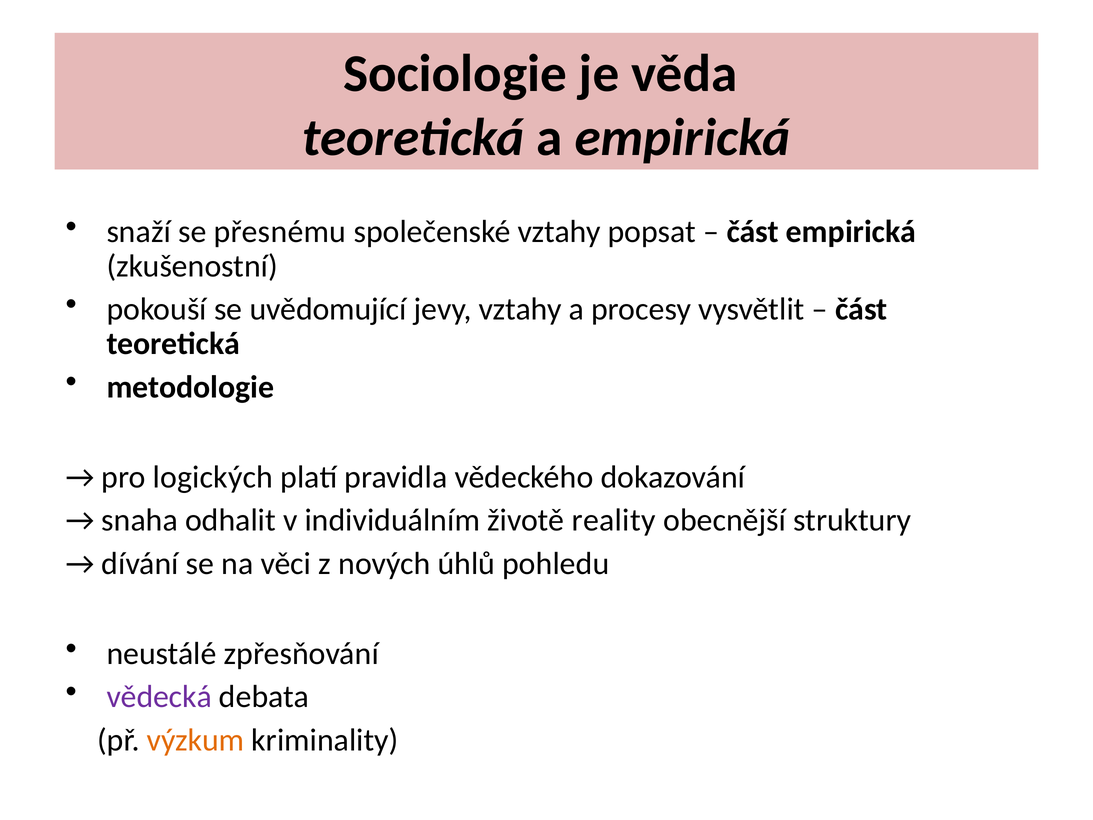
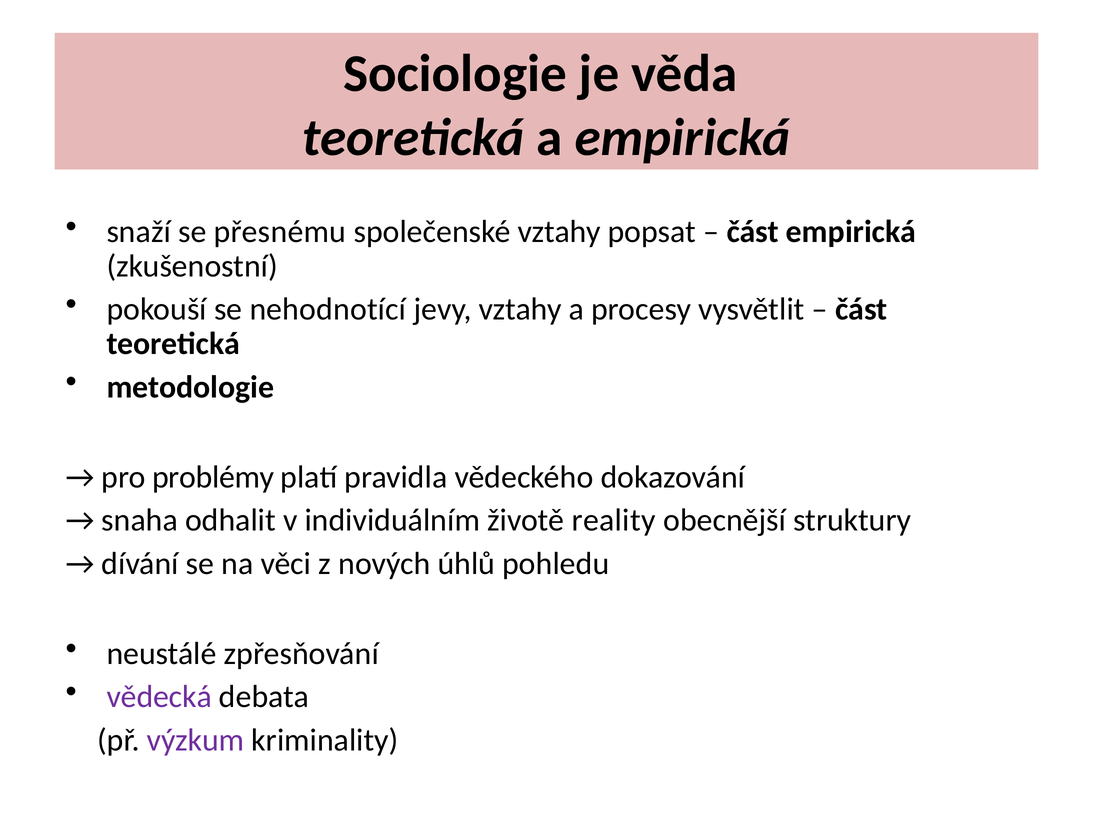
uvědomující: uvědomující -> nehodnotící (328, 309)
logických: logických -> problémy (213, 477)
výzkum colour: orange -> purple (196, 740)
